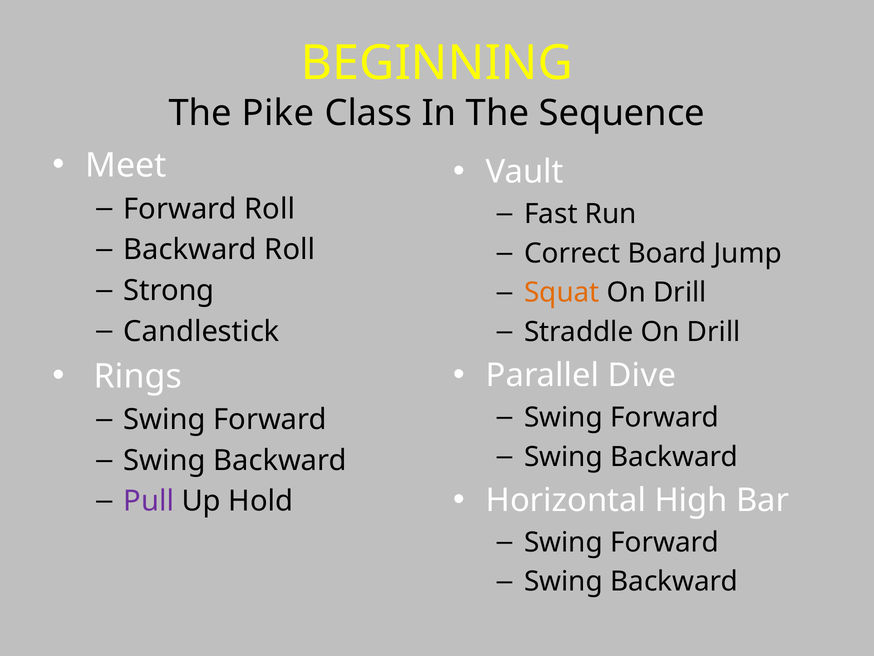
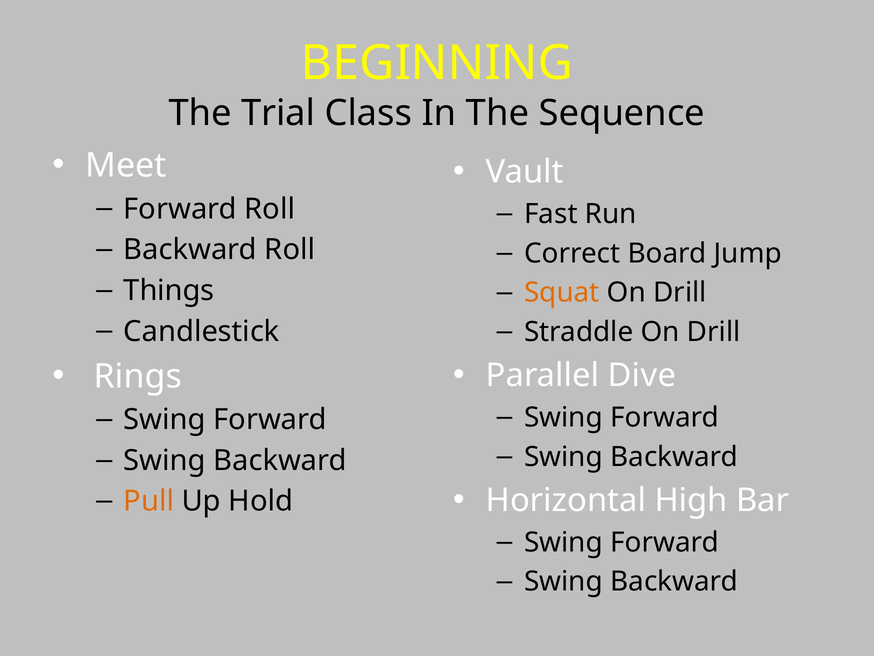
Pike: Pike -> Trial (278, 113)
Strong: Strong -> Things (169, 290)
Pull colour: purple -> orange (149, 501)
